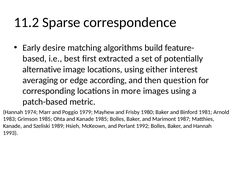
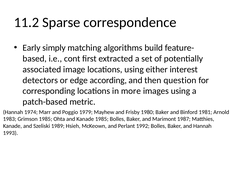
desire: desire -> simply (54, 48)
best: best -> cont (72, 59)
alternative: alternative -> associated (42, 69)
averaging: averaging -> detectors (40, 80)
